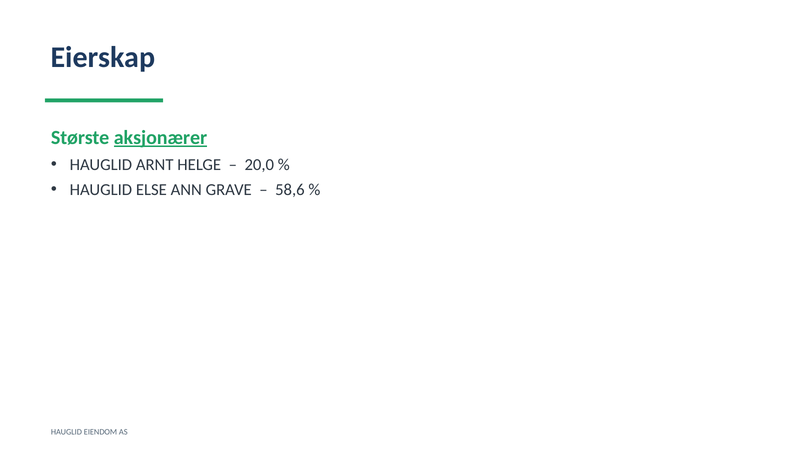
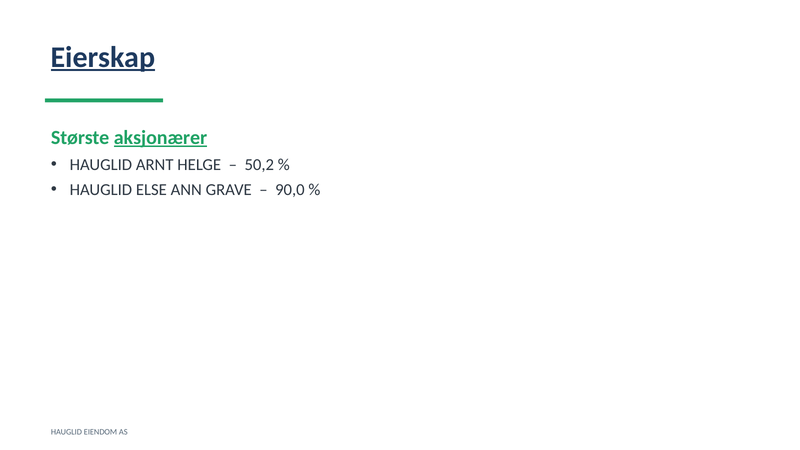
Eierskap underline: none -> present (103, 57)
20,0: 20,0 -> 50,2 (259, 165)
58,6: 58,6 -> 90,0 (290, 190)
